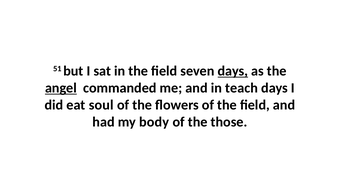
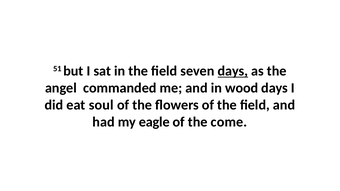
angel underline: present -> none (61, 88)
teach: teach -> wood (242, 88)
body: body -> eagle (154, 122)
those: those -> come (229, 122)
